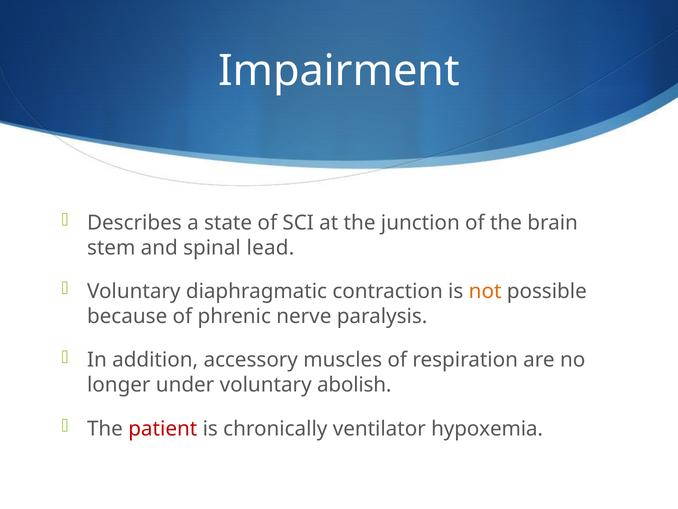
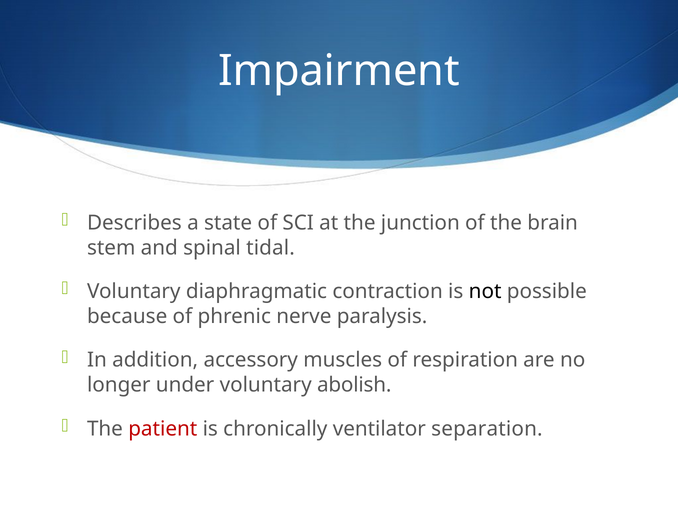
lead: lead -> tidal (271, 248)
not colour: orange -> black (485, 291)
hypoxemia: hypoxemia -> separation (487, 428)
